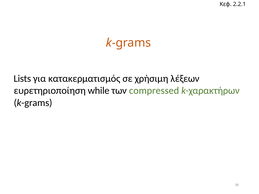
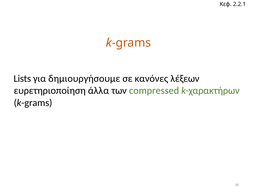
κατακερματισμός: κατακερματισμός -> δημιουργήσουμε (84, 79)
χρήσιμη: χρήσιμη -> κανόνες (151, 79)
while: while -> άλλα (98, 91)
